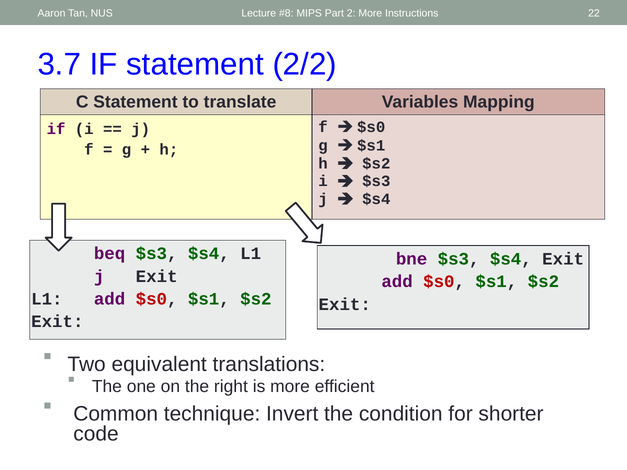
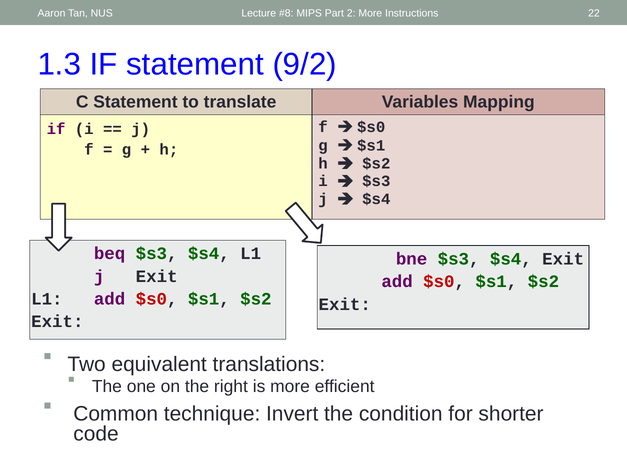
3.7: 3.7 -> 1.3 (59, 64)
2/2: 2/2 -> 9/2 (305, 64)
